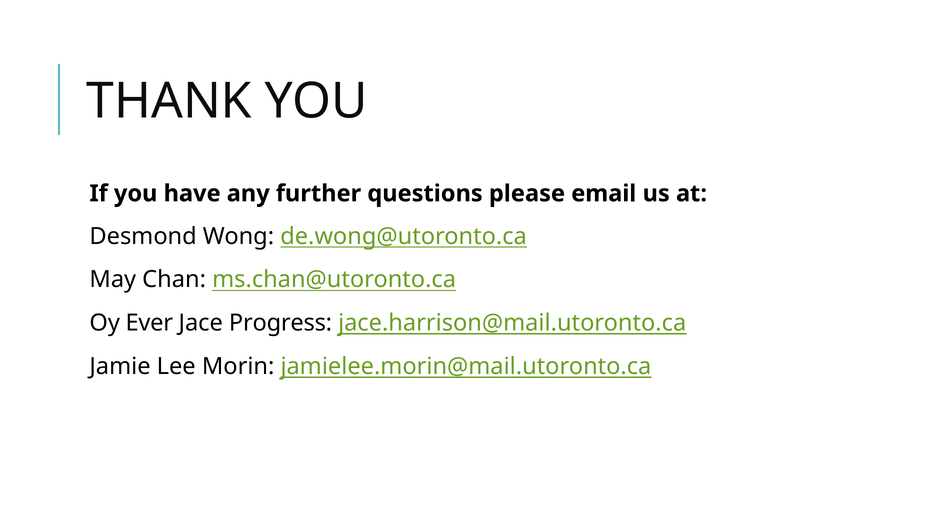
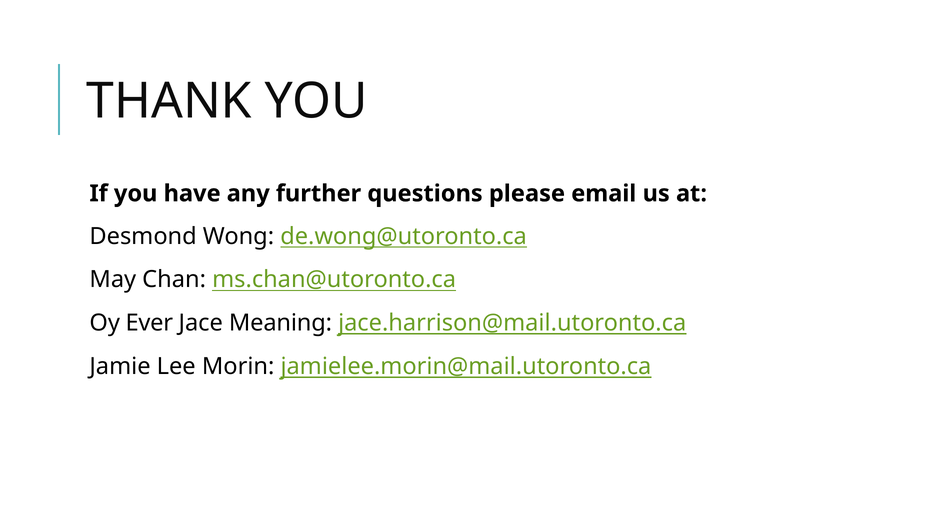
Progress: Progress -> Meaning (280, 323)
